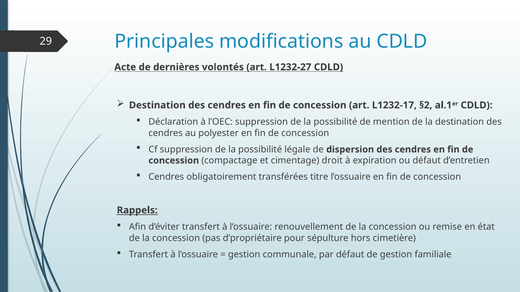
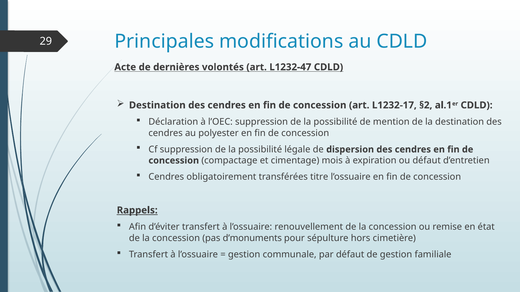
L1232-27: L1232-27 -> L1232-47 (290, 67)
droit: droit -> mois (332, 161)
d’propriétaire: d’propriétaire -> d’monuments (252, 238)
